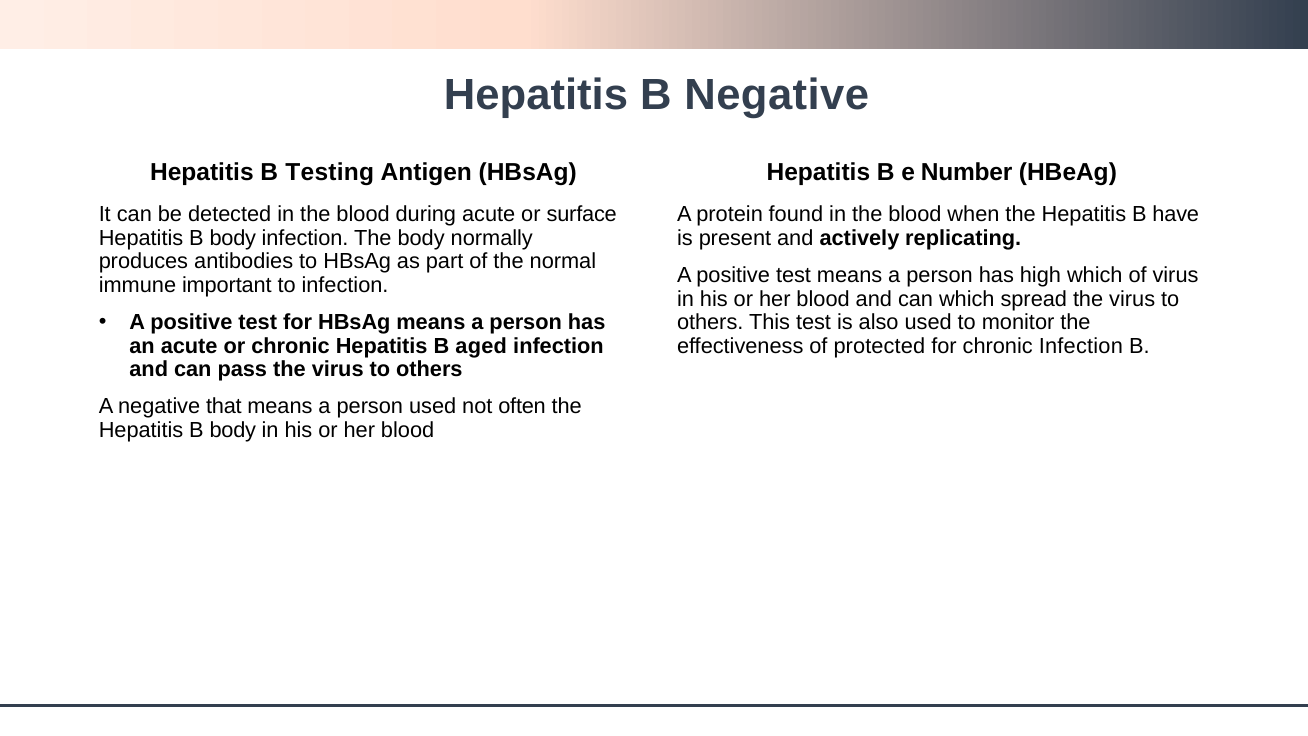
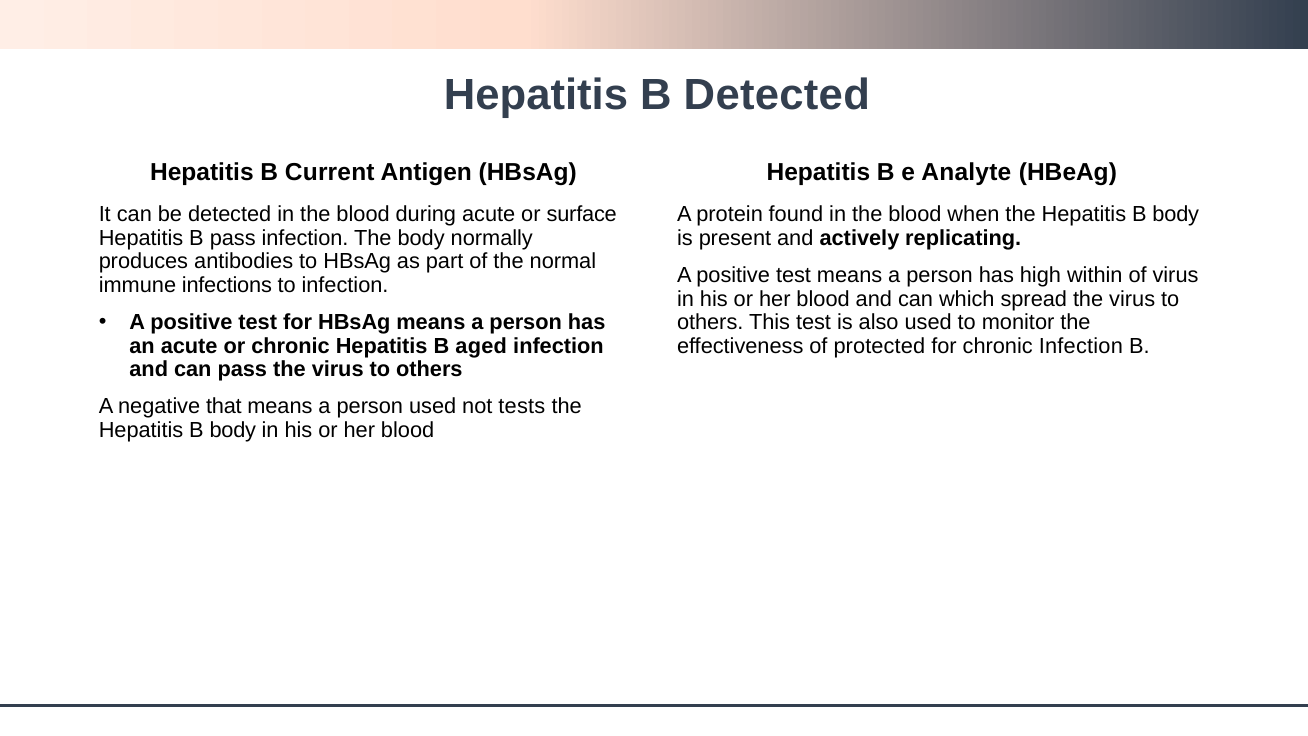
B Negative: Negative -> Detected (777, 95)
Testing: Testing -> Current (330, 172)
Number: Number -> Analyte (966, 172)
have: have -> body (1176, 215)
body: body -> pass (233, 238)
high which: which -> within (1095, 275)
important: important -> infections (227, 285)
often: often -> tests (522, 406)
